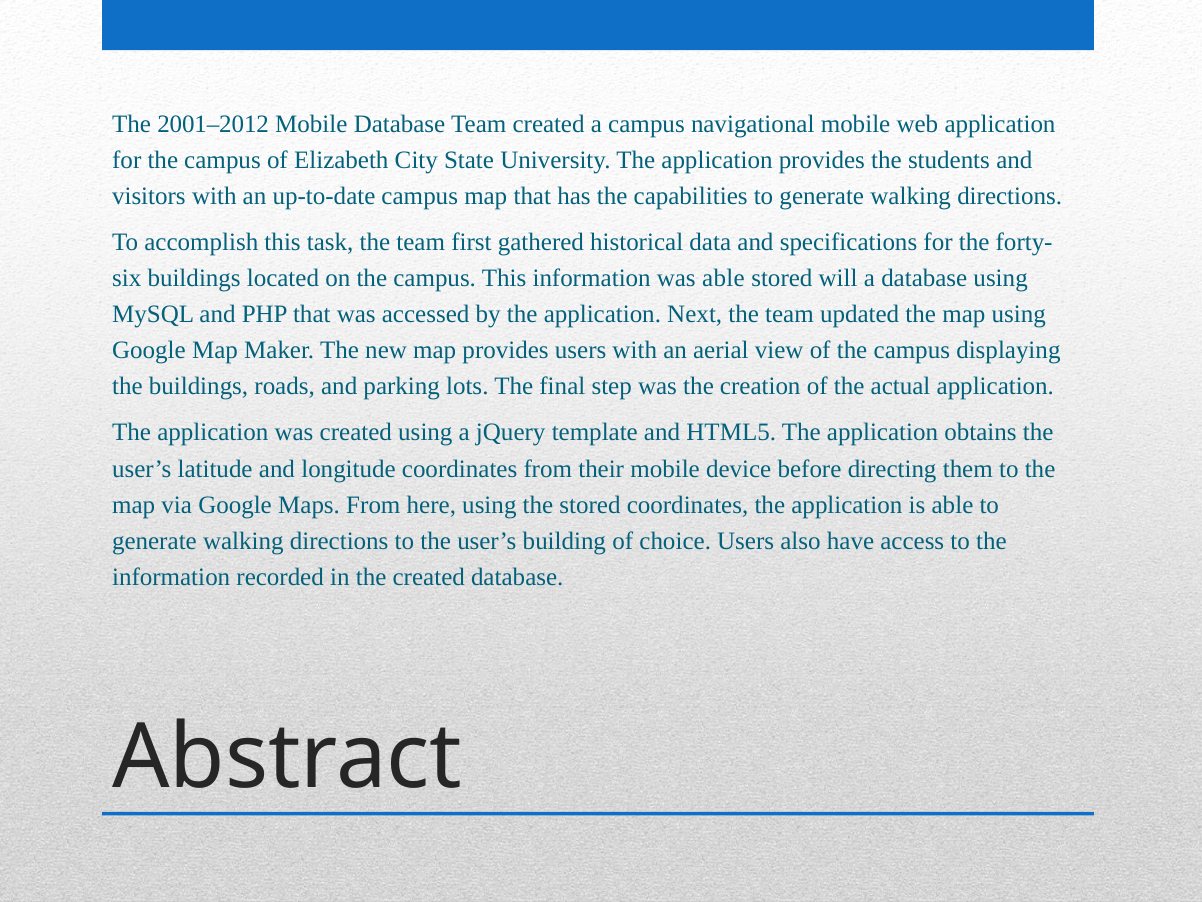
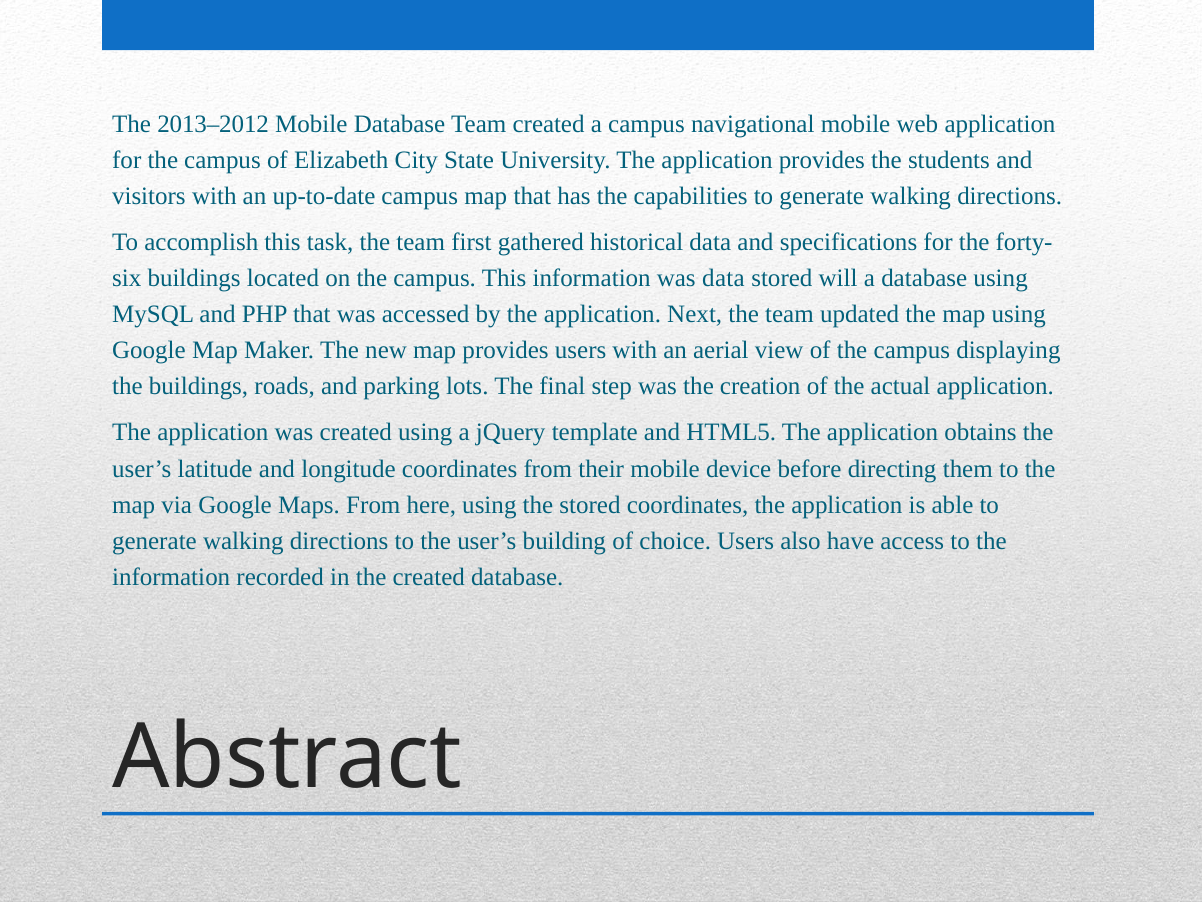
2001–2012: 2001–2012 -> 2013–2012 (213, 124)
was able: able -> data (723, 278)
